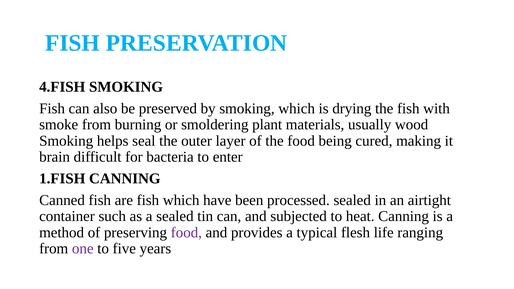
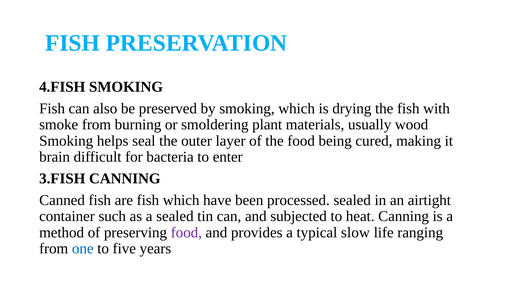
1.FISH: 1.FISH -> 3.FISH (62, 179)
flesh: flesh -> slow (355, 233)
one colour: purple -> blue (83, 249)
